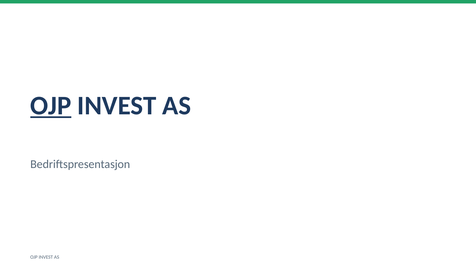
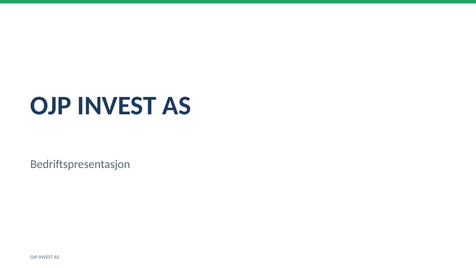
OJP underline: present -> none (51, 106)
